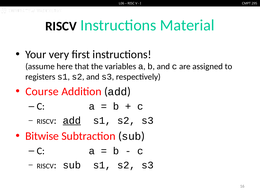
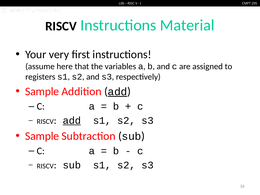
Course: Course -> Sample (42, 92)
add underline: none -> present (117, 92)
Bitwise: Bitwise -> Sample (42, 136)
